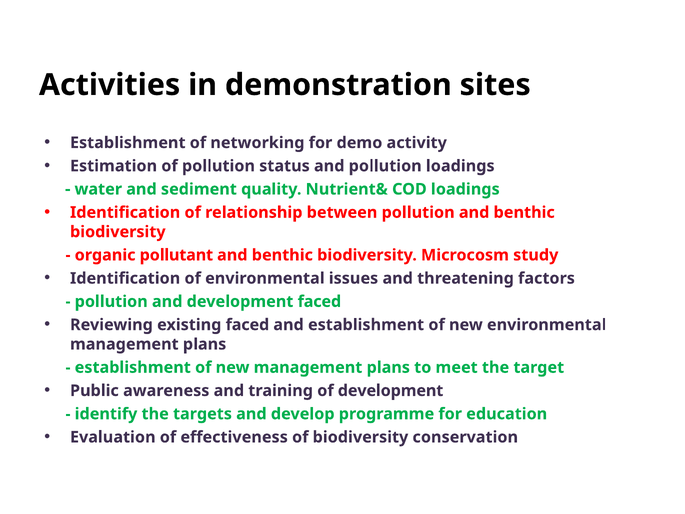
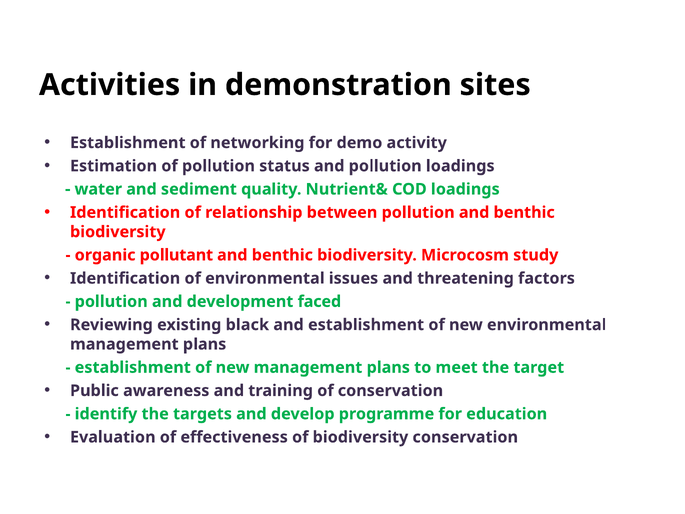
existing faced: faced -> black (247, 325)
of development: development -> conservation (390, 391)
